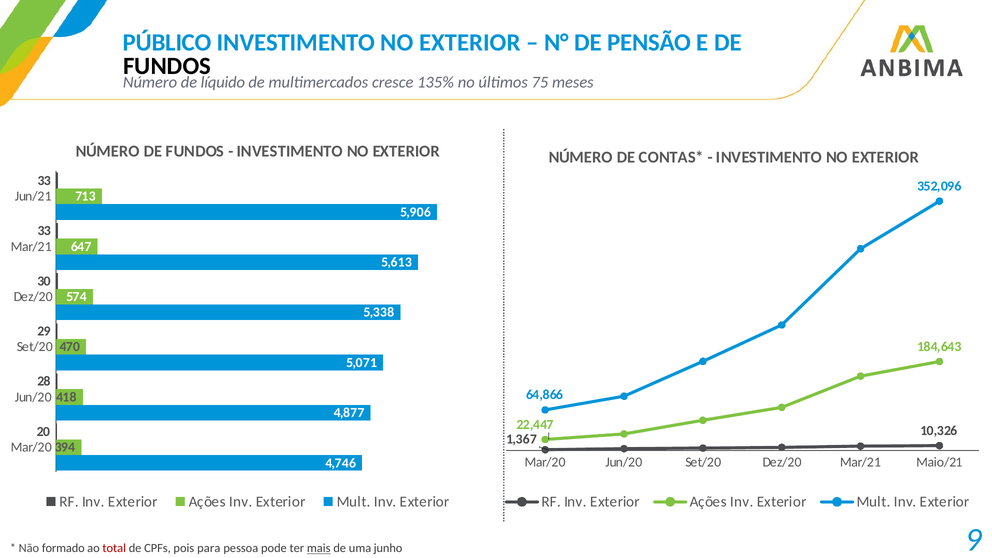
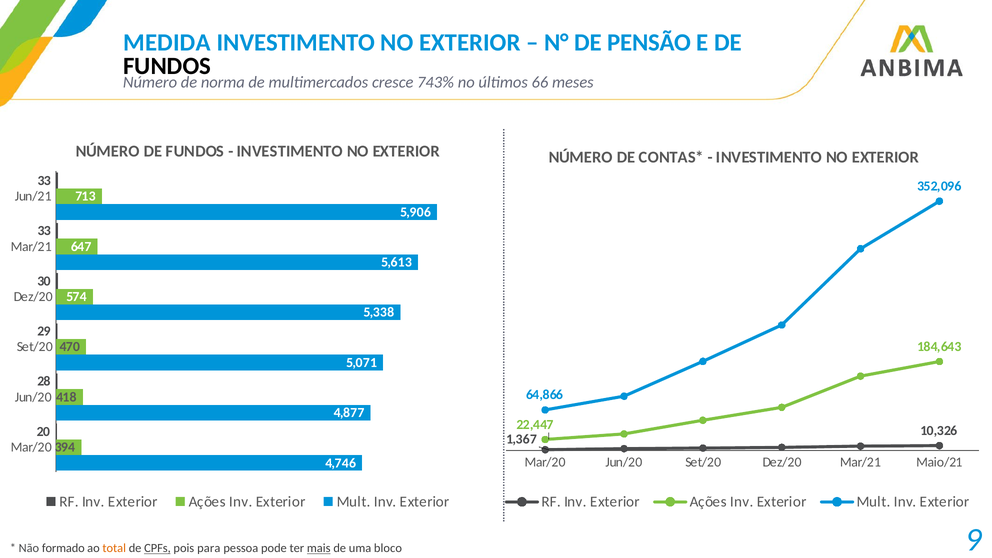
PÚBLICO: PÚBLICO -> MEDIDA (167, 42)
líquido: líquido -> norma (223, 83)
135%: 135% -> 743% (436, 83)
75: 75 -> 66 (540, 83)
total colour: red -> orange (114, 548)
CPFs underline: none -> present (157, 548)
junho: junho -> bloco (388, 548)
